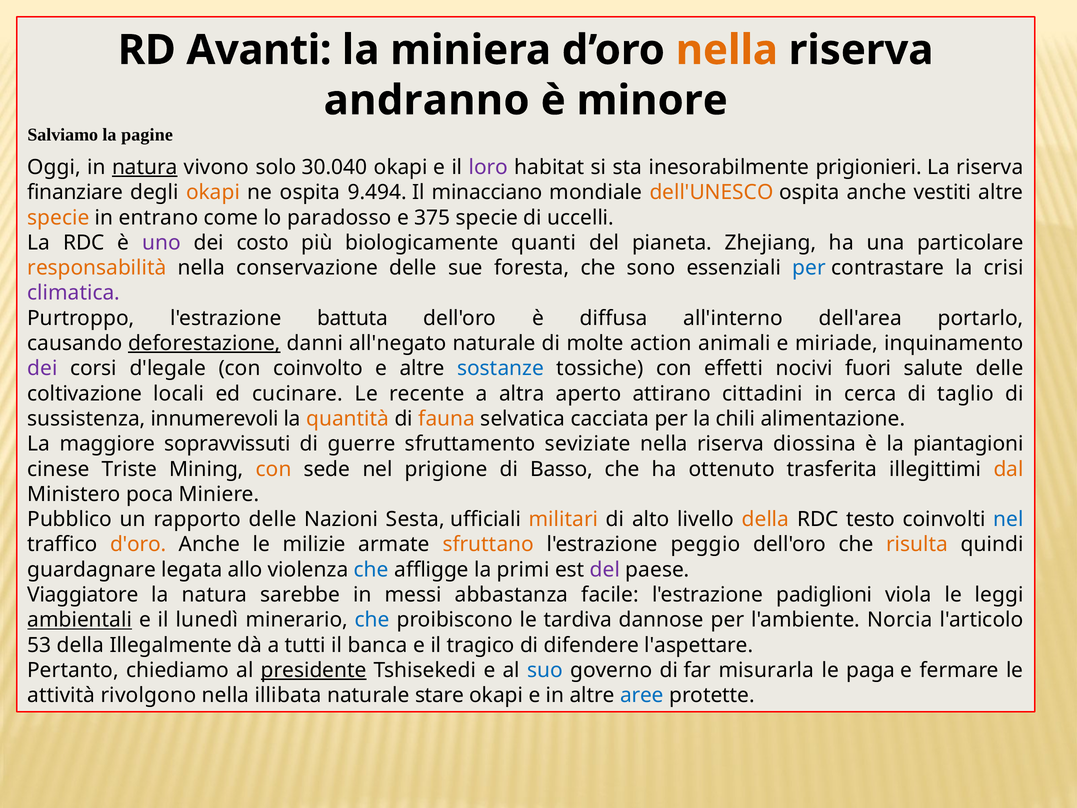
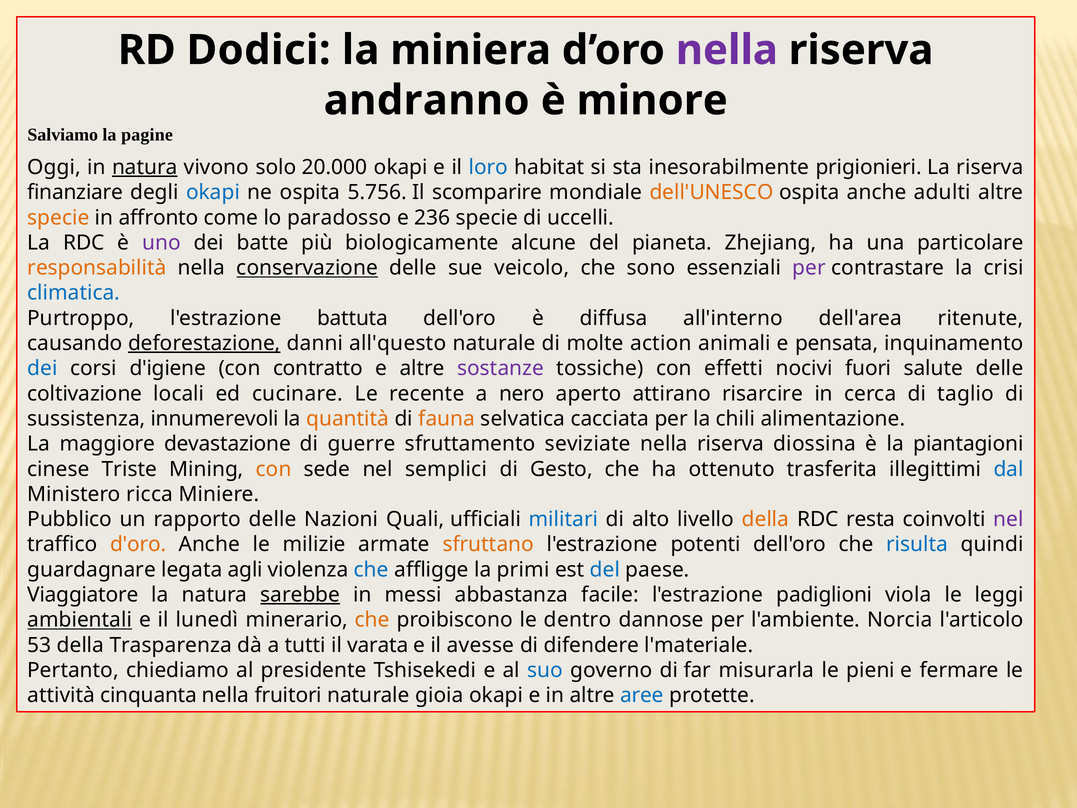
Avanti: Avanti -> Dodici (259, 50)
nella colour: orange -> purple (727, 50)
30.040: 30.040 -> 20.000 (335, 167)
loro colour: purple -> blue (488, 167)
okapi colour: orange -> blue (213, 192)
9.494: 9.494 -> 5.756 (377, 192)
minacciano: minacciano -> scomparire (487, 192)
vestiti: vestiti -> adulti (942, 192)
entrano: entrano -> affronto (159, 218)
375: 375 -> 236 (432, 218)
costo: costo -> batte (263, 243)
quanti: quanti -> alcune (544, 243)
conservazione underline: none -> present (307, 268)
foresta: foresta -> veicolo (532, 268)
per colour: blue -> purple (809, 268)
climatica colour: purple -> blue (74, 293)
portarlo: portarlo -> ritenute (981, 318)
all'negato: all'negato -> all'questo (398, 343)
miriade: miriade -> pensata (837, 343)
dei colour: purple -> blue (42, 368)
d'legale: d'legale -> d'igiene (168, 368)
coinvolto: coinvolto -> contratto (318, 368)
sostanze colour: blue -> purple (501, 368)
altra: altra -> nero (522, 394)
cittadini: cittadini -> risarcire (763, 394)
sopravvissuti: sopravvissuti -> devastazione (227, 444)
prigione: prigione -> semplici (446, 469)
Basso: Basso -> Gesto (561, 469)
dal colour: orange -> blue (1009, 469)
poca: poca -> ricca (150, 494)
Sesta: Sesta -> Quali (415, 519)
militari colour: orange -> blue (563, 519)
testo: testo -> resta (871, 519)
nel colour: blue -> purple (1008, 519)
peggio: peggio -> potenti (706, 544)
risulta colour: orange -> blue (917, 544)
allo: allo -> agli (245, 570)
del colour: purple -> blue (605, 570)
sarebbe underline: none -> present (300, 595)
che colour: blue -> orange (372, 620)
tardiva: tardiva -> dentro (578, 620)
Illegalmente: Illegalmente -> Trasparenza (171, 645)
banca: banca -> varata (378, 645)
tragico: tragico -> avesse (481, 645)
l'aspettare: l'aspettare -> l'materiale (699, 645)
presidente underline: present -> none (314, 670)
paga: paga -> pieni (871, 670)
rivolgono: rivolgono -> cinquanta (149, 695)
illibata: illibata -> fruitori (288, 695)
stare: stare -> gioia (439, 695)
